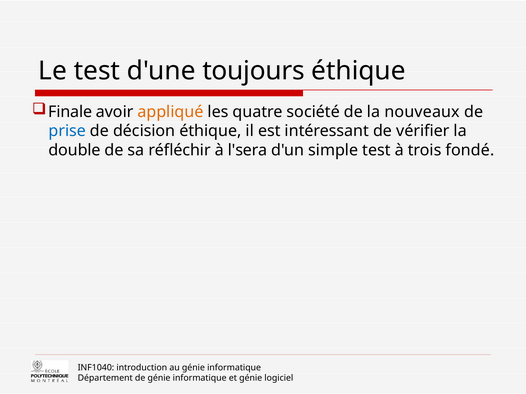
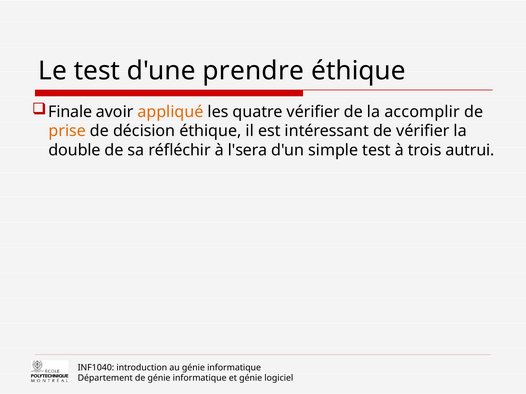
toujours: toujours -> prendre (253, 71)
quatre société: société -> vérifier (313, 112)
nouveaux: nouveaux -> accomplir (422, 112)
prise colour: blue -> orange (67, 131)
fondé: fondé -> autrui (470, 150)
